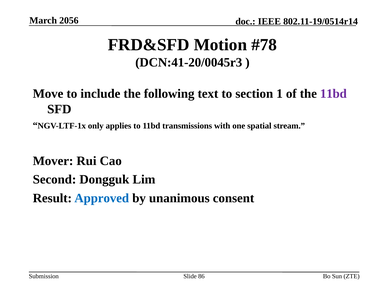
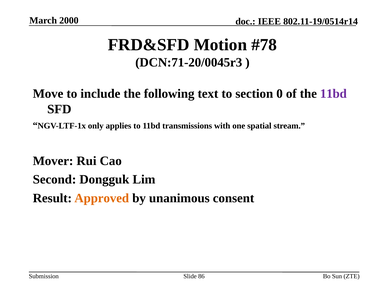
2056: 2056 -> 2000 (69, 20)
DCN:41-20/0045r3: DCN:41-20/0045r3 -> DCN:71-20/0045r3 (189, 62)
1: 1 -> 0 (280, 94)
Approved colour: blue -> orange (102, 199)
